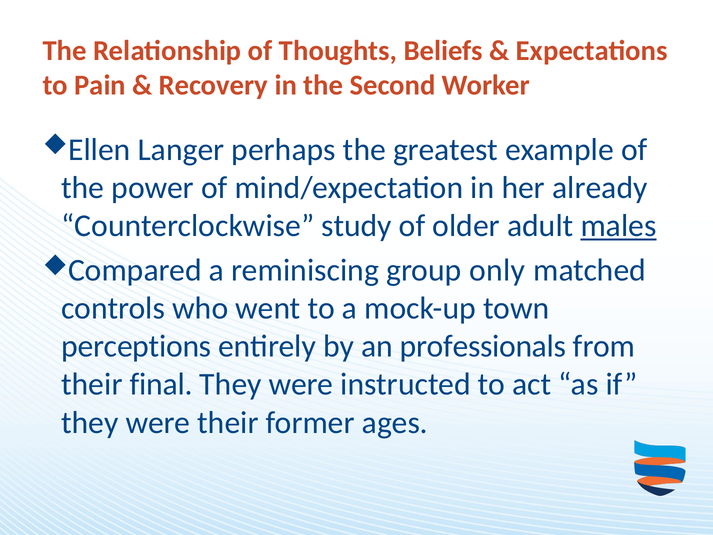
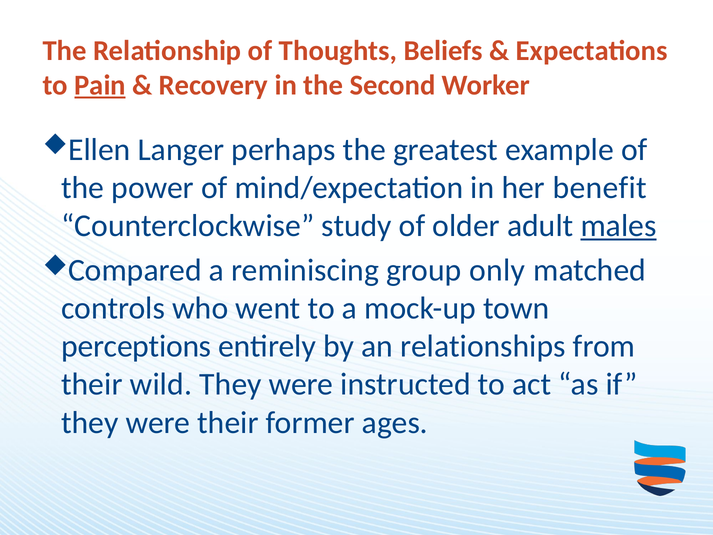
Pain underline: none -> present (100, 85)
already: already -> benefit (600, 188)
professionals: professionals -> relationships (483, 346)
final: final -> wild (161, 384)
